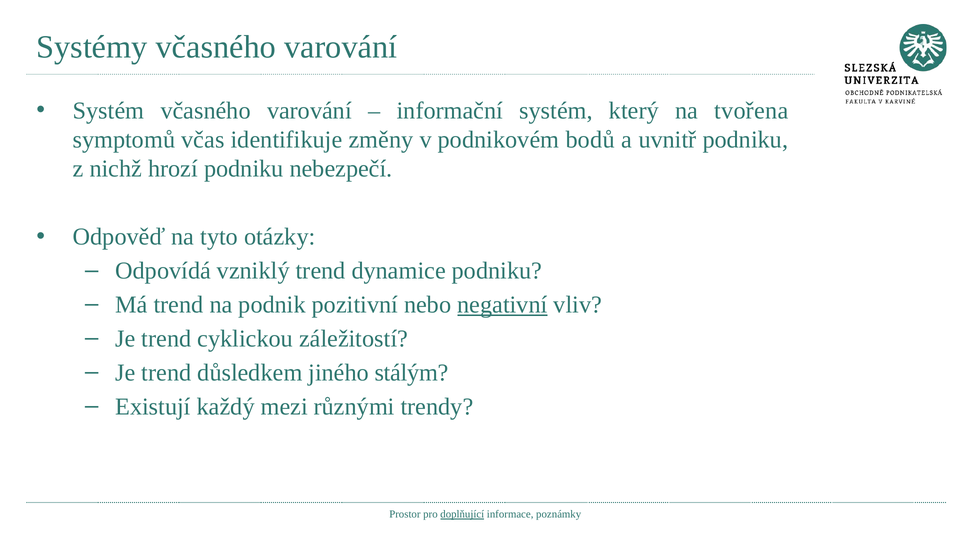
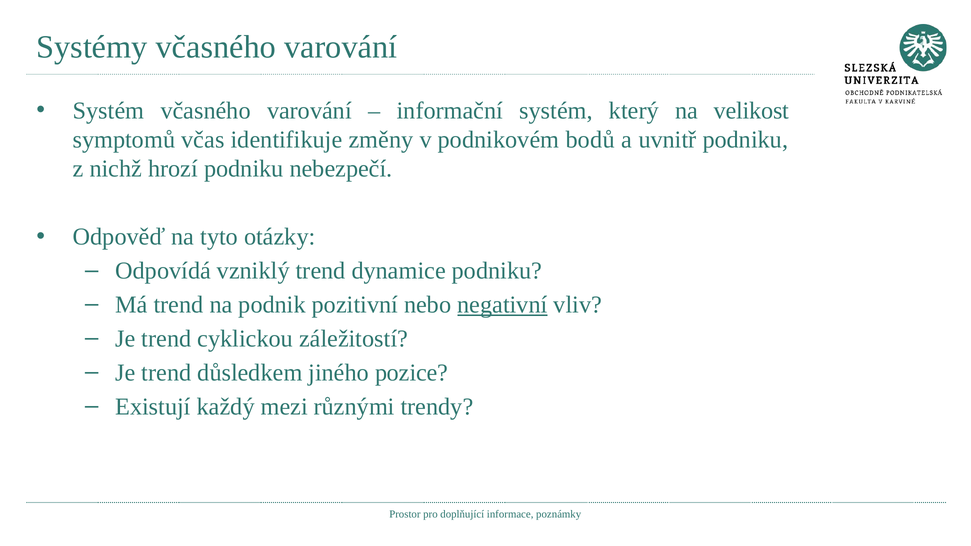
tvořena: tvořena -> velikost (752, 111)
stálým: stálým -> pozice (412, 373)
doplňující underline: present -> none (462, 515)
